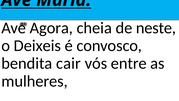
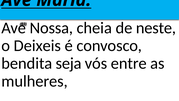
Agora: Agora -> Nossa (51, 28)
cair: cair -> seja (69, 63)
